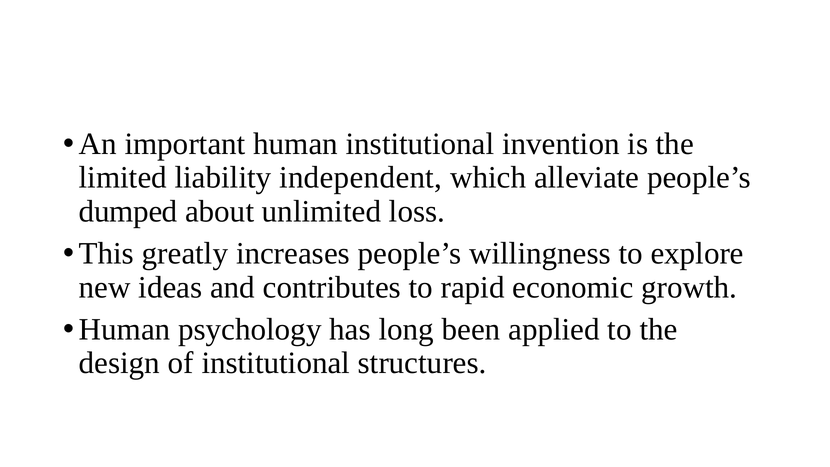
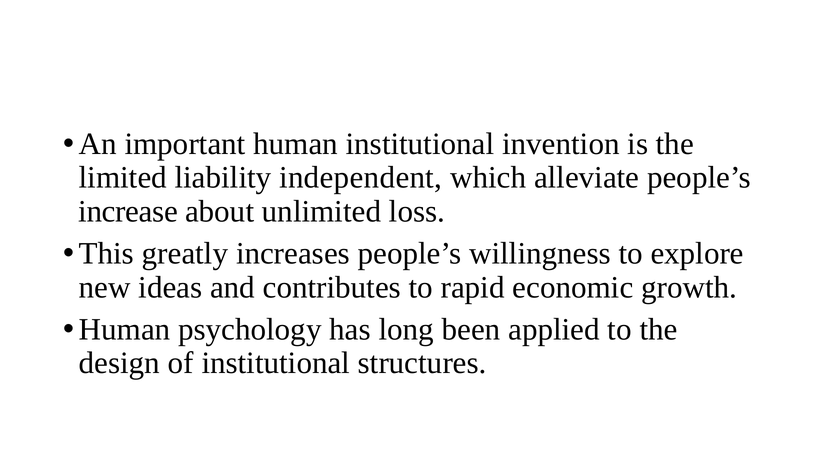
dumped: dumped -> increase (128, 211)
